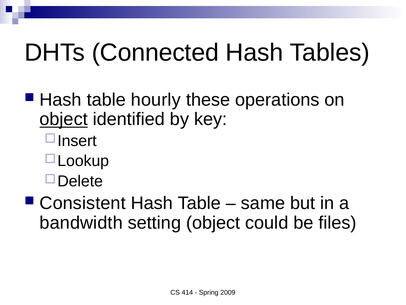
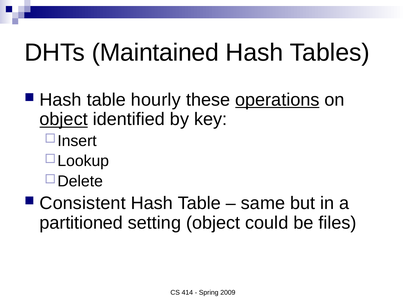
Connected: Connected -> Maintained (155, 52)
operations underline: none -> present (277, 100)
bandwidth: bandwidth -> partitioned (81, 222)
